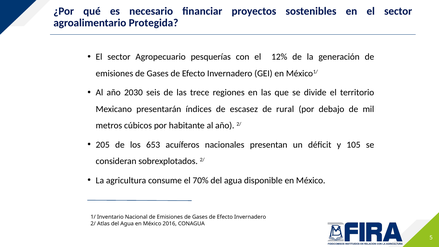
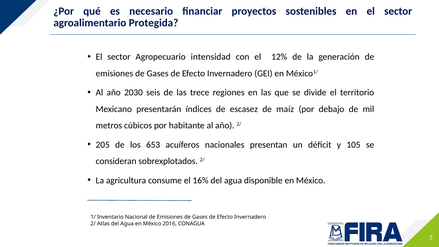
pesquerías: pesquerías -> intensidad (211, 57)
rural: rural -> maíz (285, 109)
70%: 70% -> 16% (201, 180)
